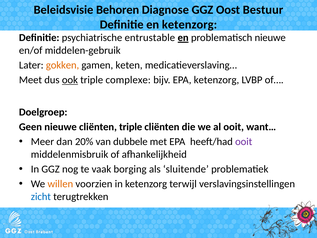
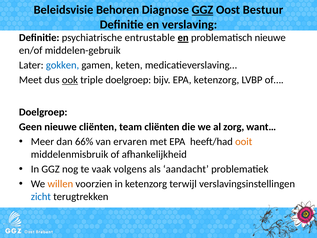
GGZ underline: none -> present (202, 10)
en ketenzorg: ketenzorg -> verslaving (190, 25)
gokken colour: orange -> blue (63, 65)
triple complexe: complexe -> doelgroep (128, 80)
cliënten triple: triple -> team (131, 127)
al ooit: ooit -> zorg (234, 127)
20%: 20% -> 66% (84, 142)
dubbele: dubbele -> ervaren (130, 142)
ooit colour: purple -> orange (244, 142)
borging: borging -> volgens (130, 169)
sluitende: sluitende -> aandacht (186, 169)
